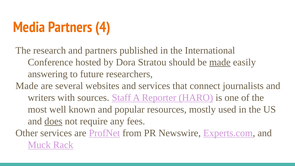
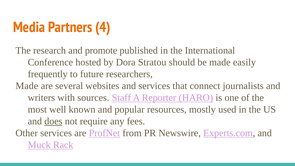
and partners: partners -> promote (101, 50)
made underline: present -> none (220, 62)
answering: answering -> frequently (48, 74)
